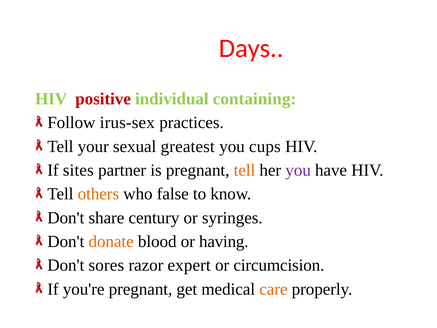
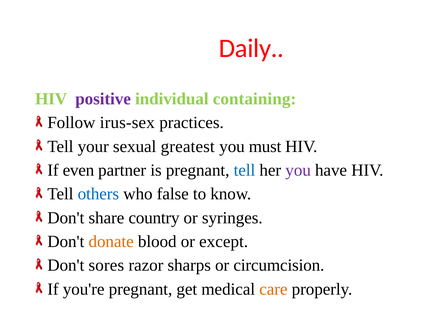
Days: Days -> Daily (251, 48)
positive colour: red -> purple (103, 99)
cups: cups -> must (265, 146)
sites: sites -> even (78, 170)
tell colour: orange -> blue (244, 170)
others colour: orange -> blue (98, 194)
century: century -> country (154, 218)
having: having -> except (224, 241)
expert: expert -> sharps (189, 265)
